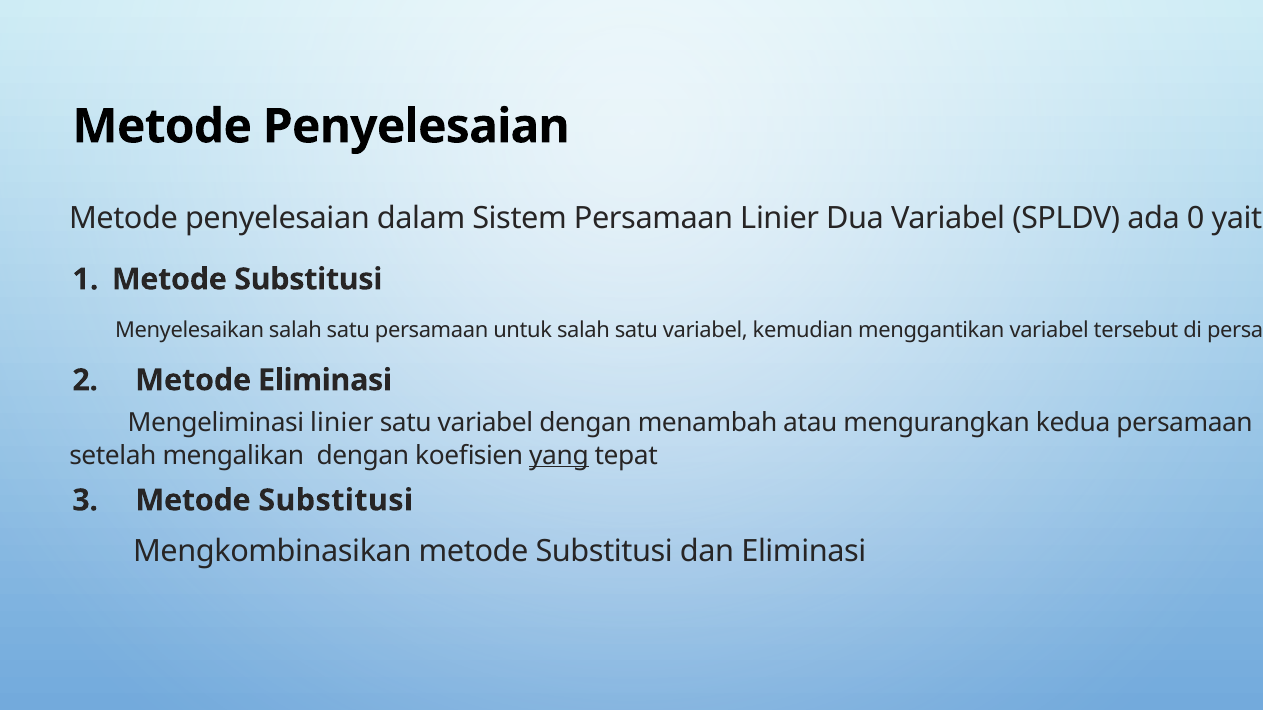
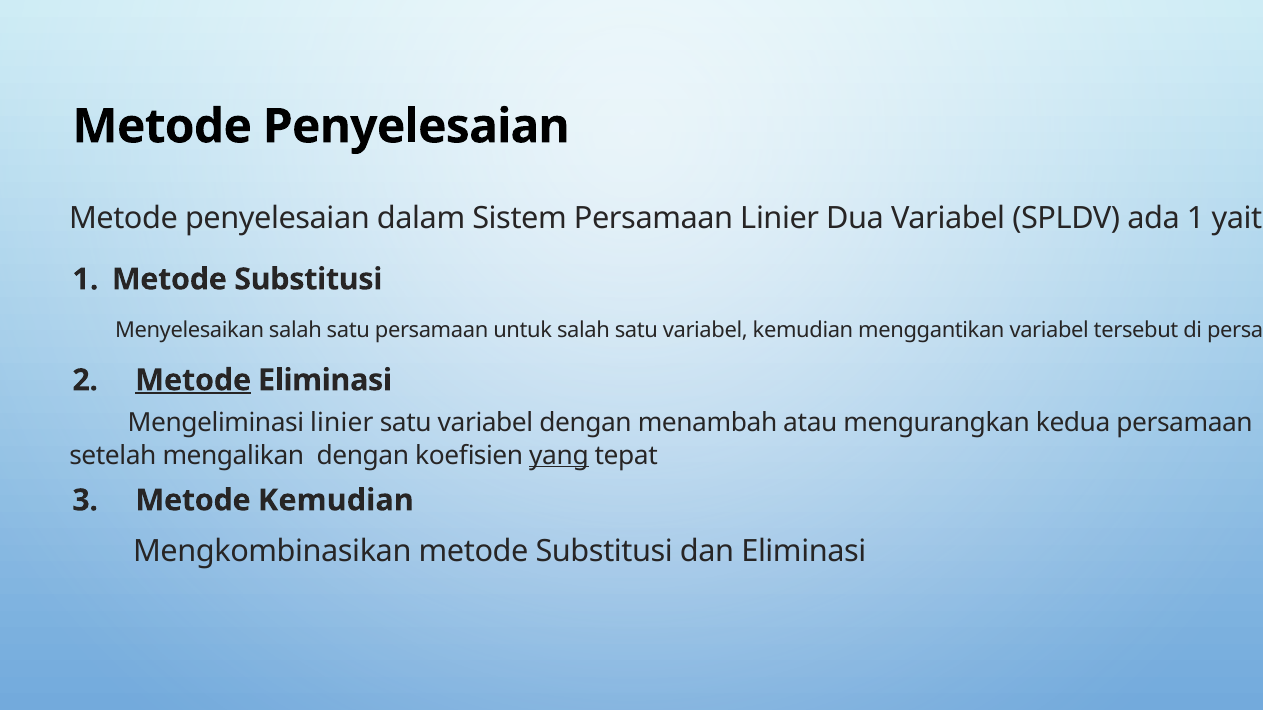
ada 0: 0 -> 1 (1196, 219)
Metode underline: none -> present (193, 380)
3 Metode Substitusi: Substitusi -> Kemudian (336, 501)
